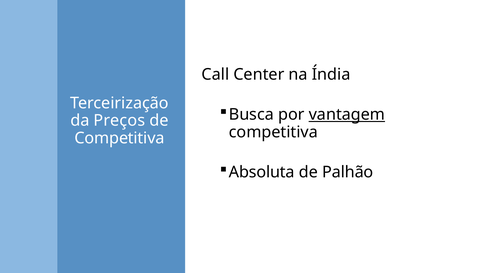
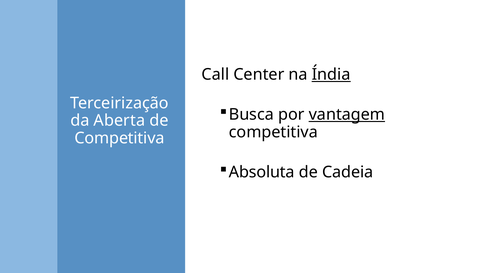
Índia underline: none -> present (331, 74)
Preços: Preços -> Aberta (119, 120)
Palhão: Palhão -> Cadeia (348, 172)
